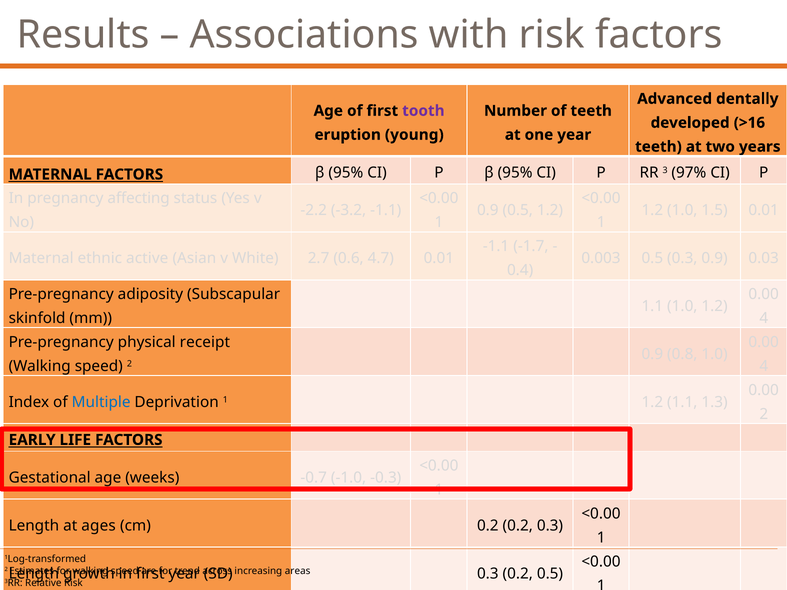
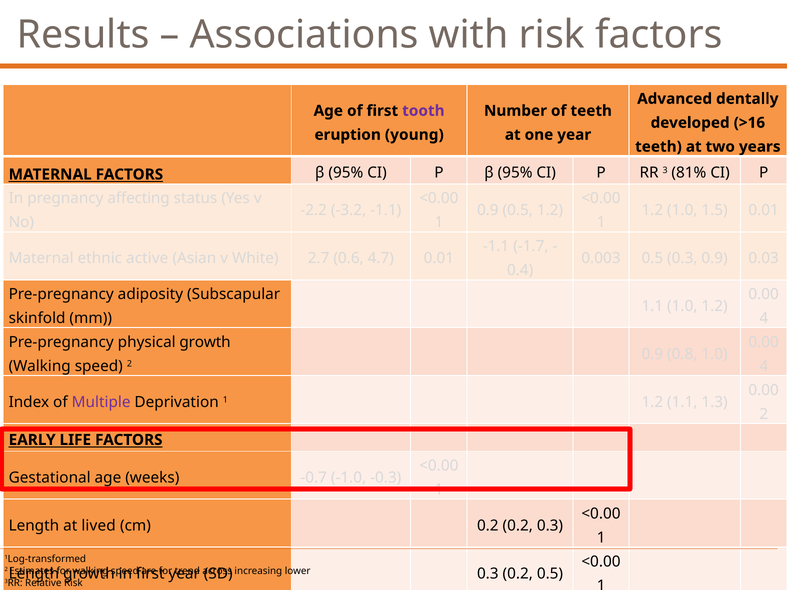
97%: 97% -> 81% (689, 173)
physical receipt: receipt -> growth (205, 342)
Multiple colour: blue -> purple (101, 402)
ages: ages -> lived (99, 526)
areas: areas -> lower (298, 571)
